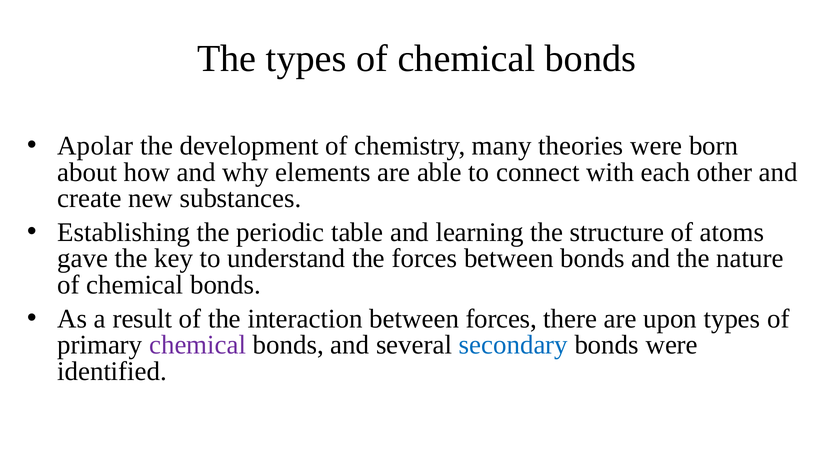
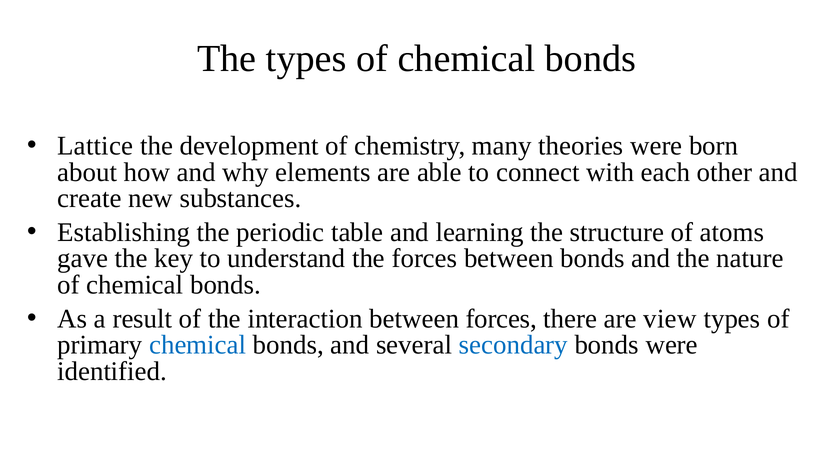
Apolar: Apolar -> Lattice (95, 146)
upon: upon -> view (670, 319)
chemical colour: purple -> blue (198, 345)
